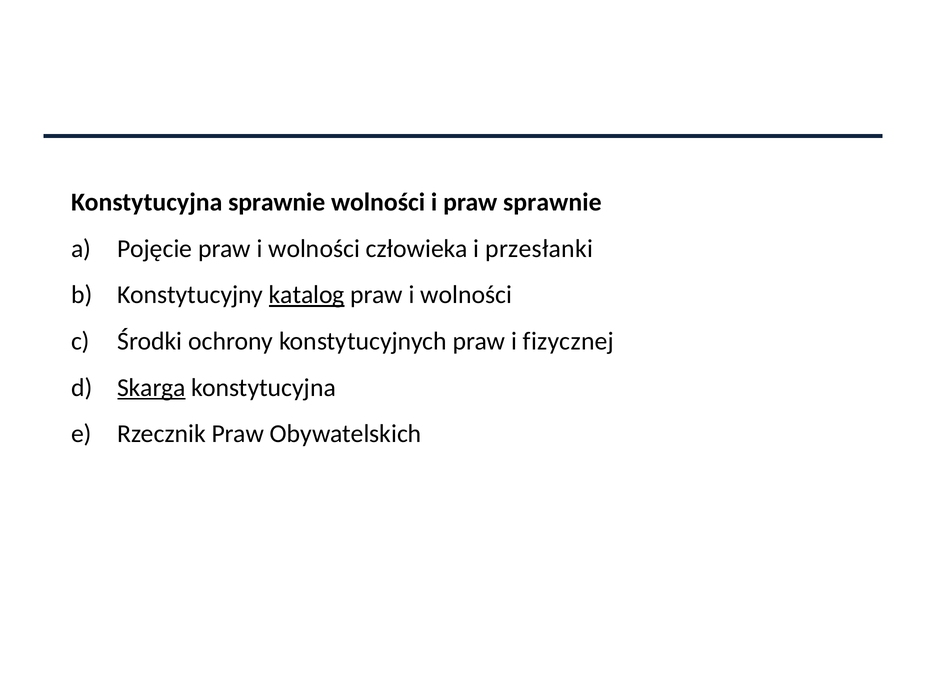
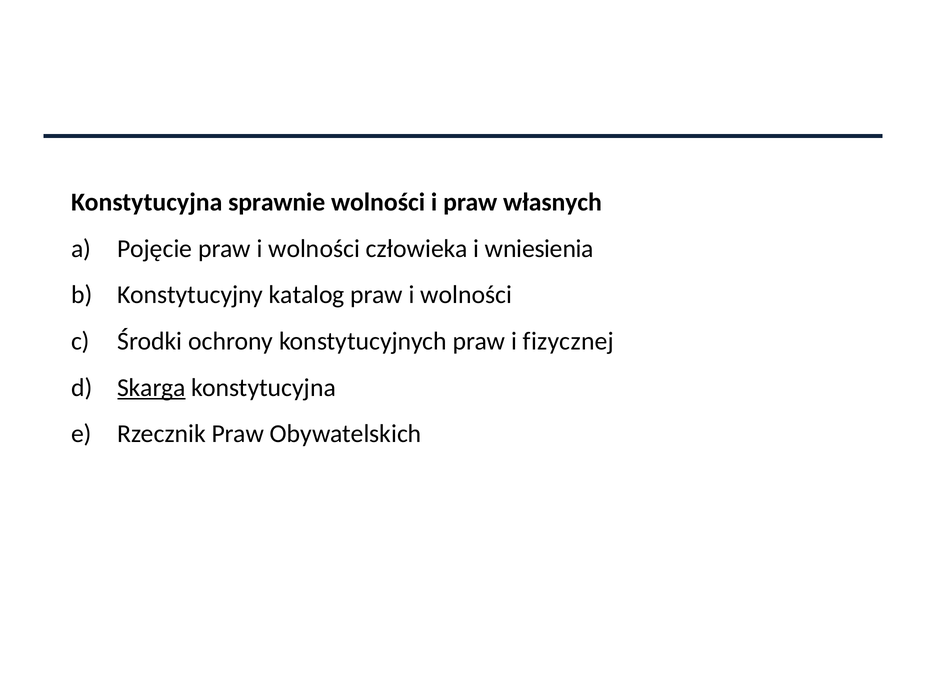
praw sprawnie: sprawnie -> własnych (552, 202)
przesłanki: przesłanki -> wniesienia (539, 248)
katalog underline: present -> none (307, 295)
